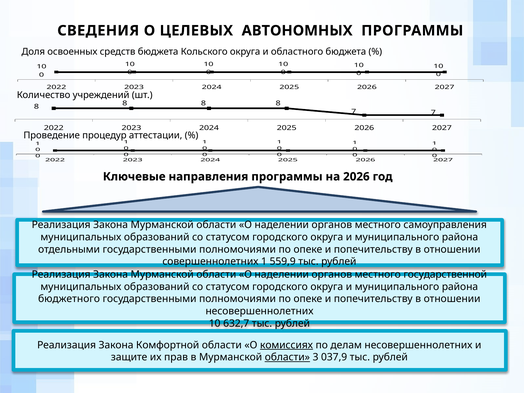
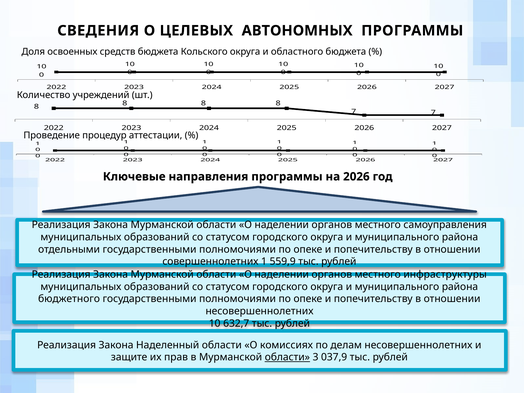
государственной: государственной -> инфраструктуры (445, 274)
Комфортной: Комфортной -> Наделенный (168, 345)
комиссиях underline: present -> none (286, 345)
